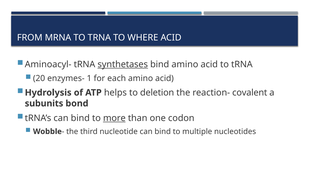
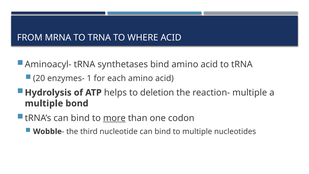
synthetases underline: present -> none (123, 64)
reaction- covalent: covalent -> multiple (250, 93)
subunits: subunits -> multiple (44, 103)
